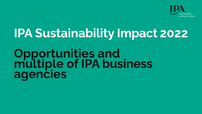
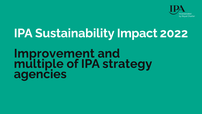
Opportunities: Opportunities -> Improvement (54, 53)
business: business -> strategy (127, 64)
